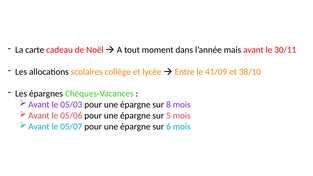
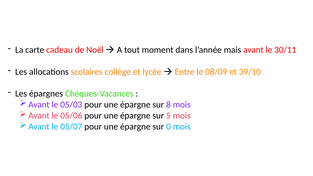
41/09: 41/09 -> 08/09 (216, 72)
38/10: 38/10 -> 39/10 (250, 72)
6: 6 -> 0 (168, 127)
